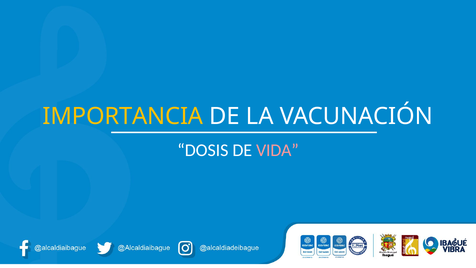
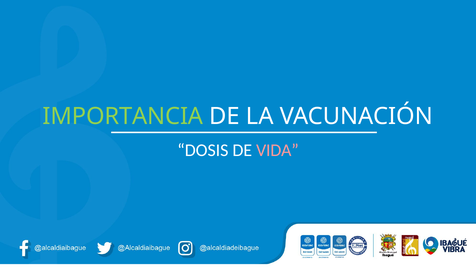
IMPORTANCIA colour: yellow -> light green (123, 116)
